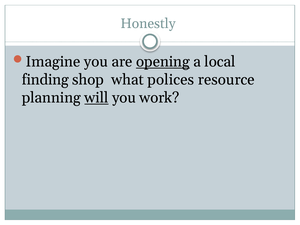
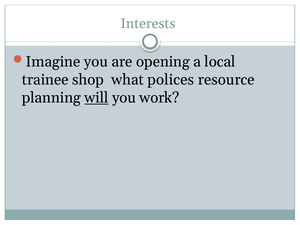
Honestly: Honestly -> Interests (148, 24)
opening underline: present -> none (163, 62)
finding: finding -> trainee (45, 80)
